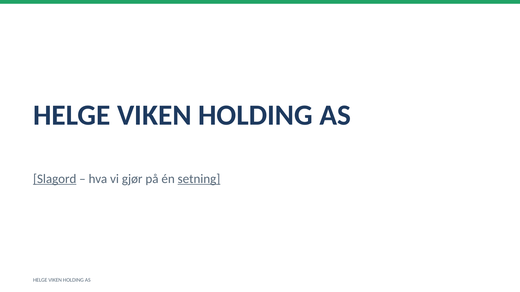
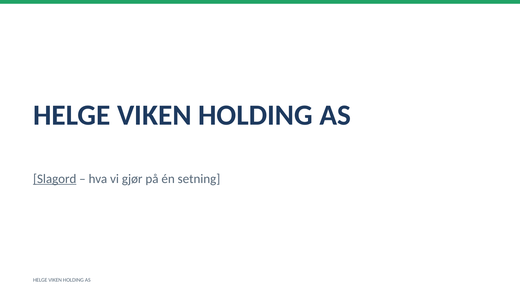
setning underline: present -> none (199, 179)
